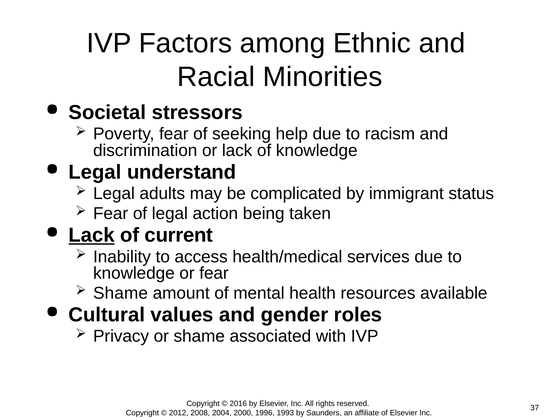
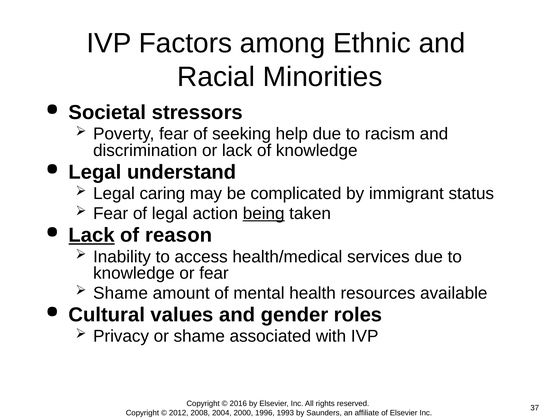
adults: adults -> caring (162, 194)
being underline: none -> present (264, 213)
current: current -> reason (179, 235)
